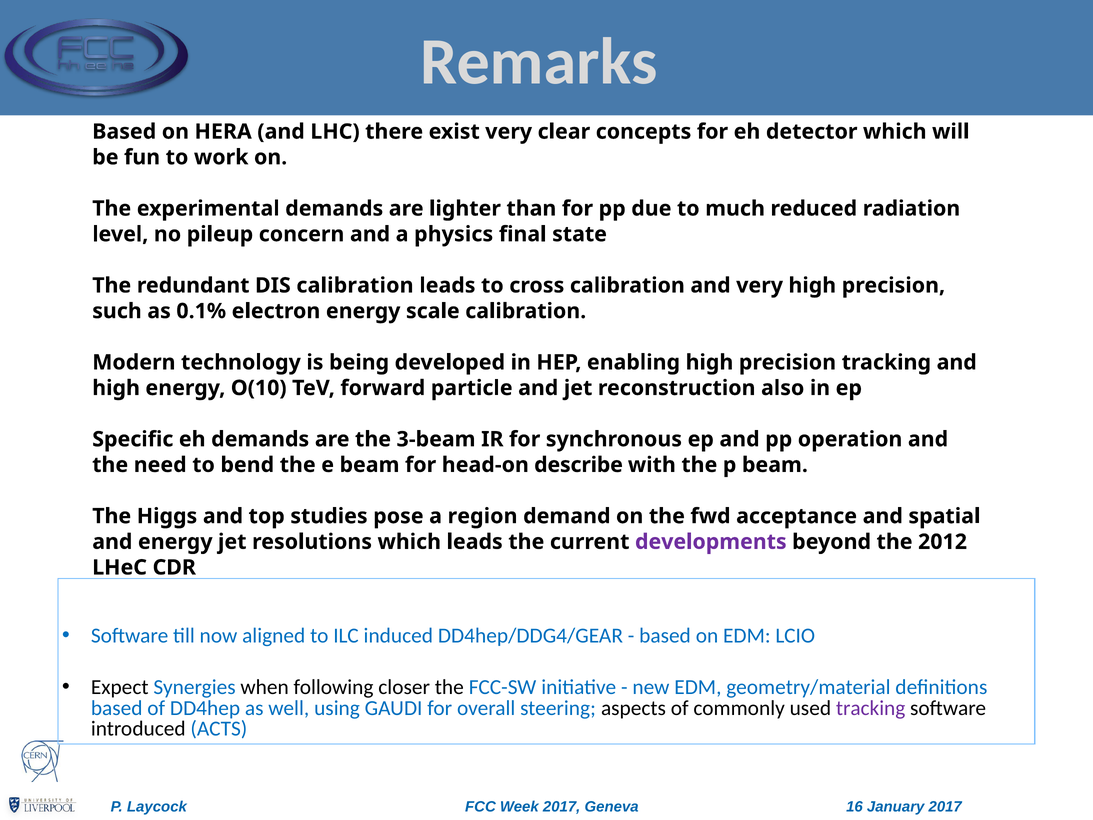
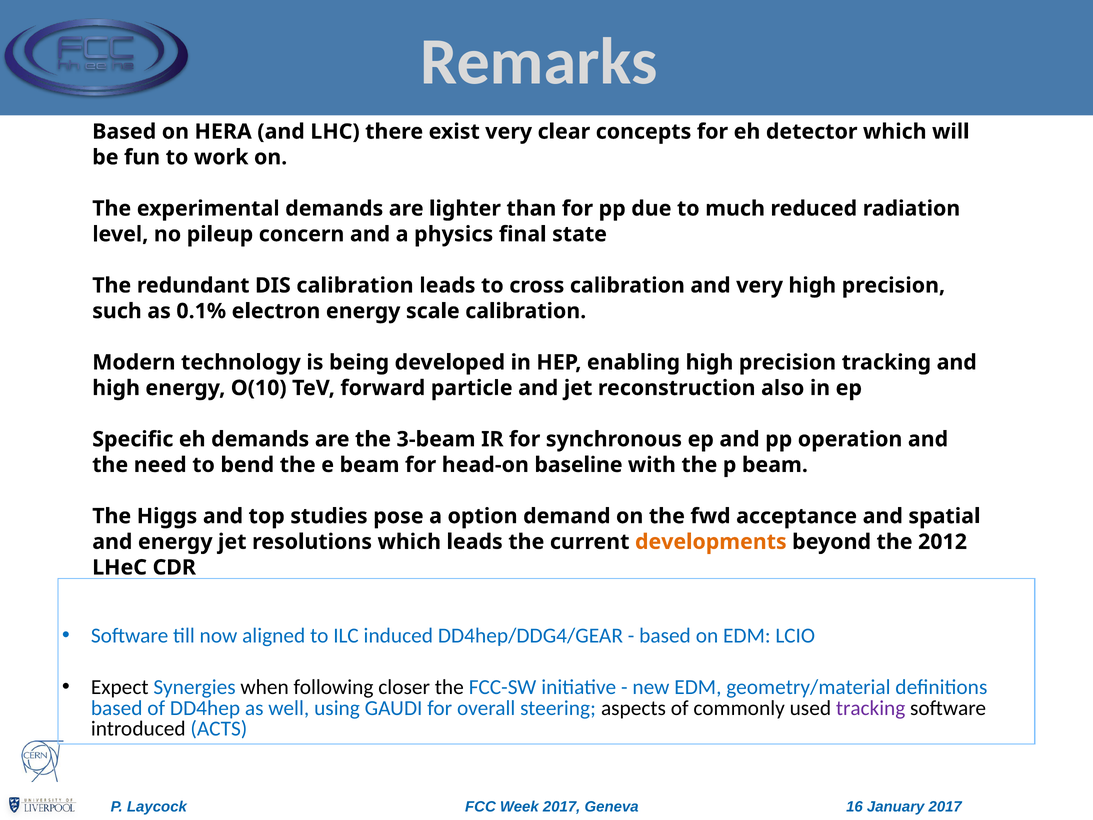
describe: describe -> baseline (578, 465)
region: region -> option (483, 516)
developments colour: purple -> orange (711, 542)
